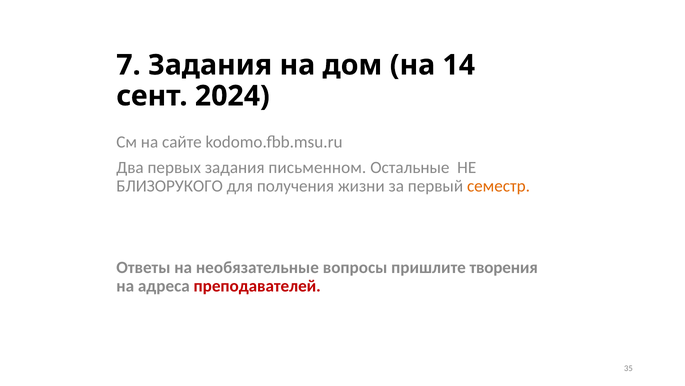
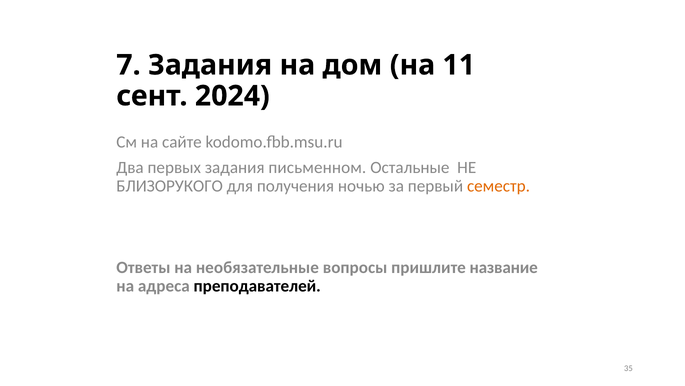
14: 14 -> 11 (459, 65)
жизни: жизни -> ночью (361, 186)
творения: творения -> название (504, 267)
преподавателей colour: red -> black (257, 285)
